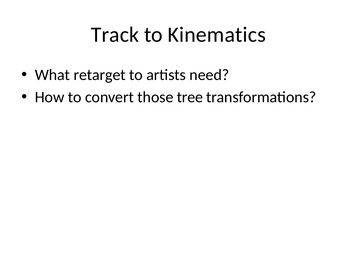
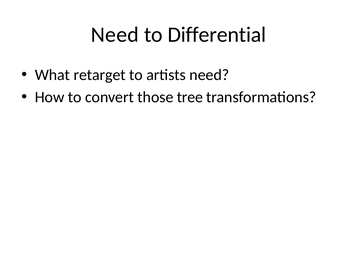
Track: Track -> Need (115, 35)
Kinematics: Kinematics -> Differential (217, 35)
